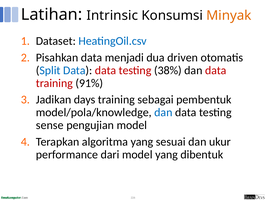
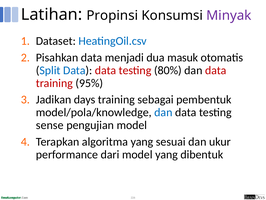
Intrinsic: Intrinsic -> Propinsi (112, 15)
Minyak colour: orange -> purple (229, 15)
driven: driven -> masuk (183, 57)
38%: 38% -> 80% (168, 70)
91%: 91% -> 95% (89, 83)
